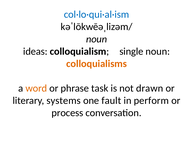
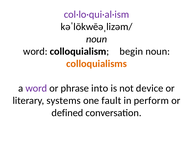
col·lo·qui·al·ism colour: blue -> purple (97, 14)
ideas: ideas -> word (35, 52)
single: single -> begin (131, 52)
word colour: orange -> purple (36, 89)
task: task -> into (100, 89)
drawn: drawn -> device (150, 89)
process: process -> defined (67, 113)
